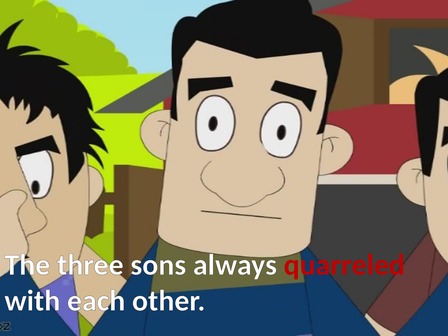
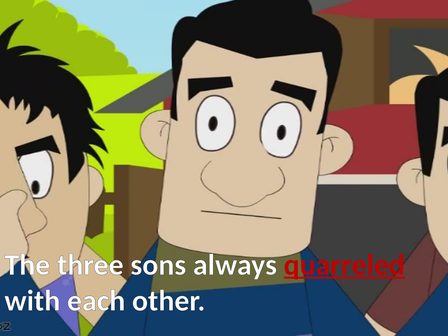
quarreled underline: none -> present (344, 265)
